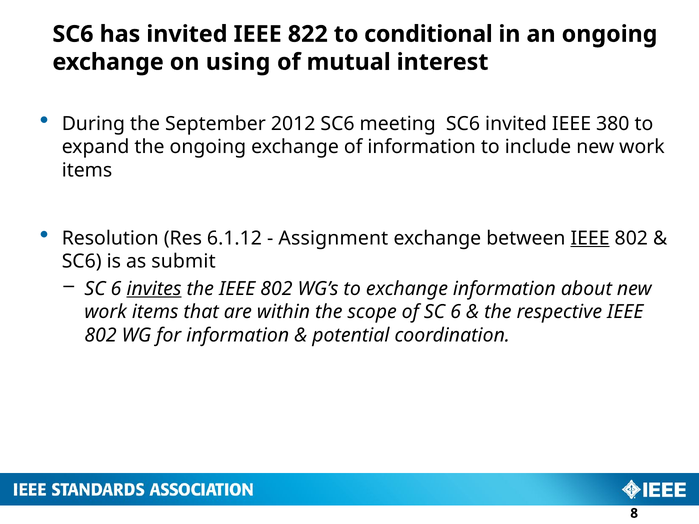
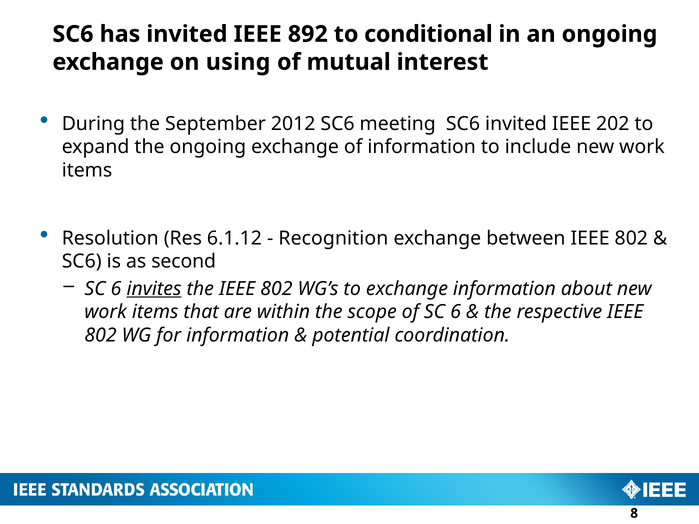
822: 822 -> 892 (308, 34)
380: 380 -> 202 (613, 124)
Assignment: Assignment -> Recognition (333, 238)
IEEE underline: present -> none (590, 238)
submit: submit -> second (184, 262)
